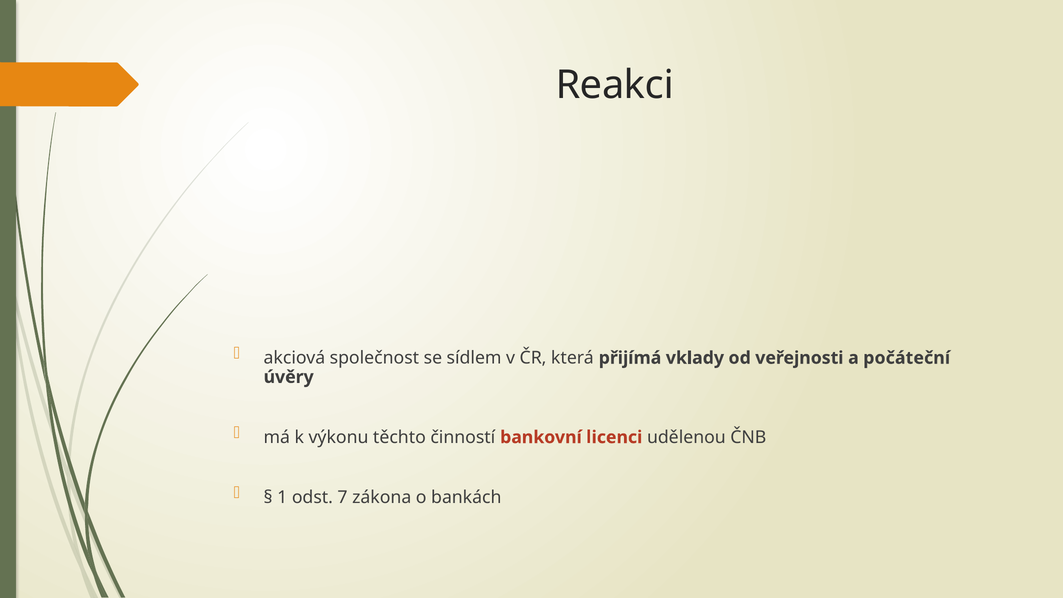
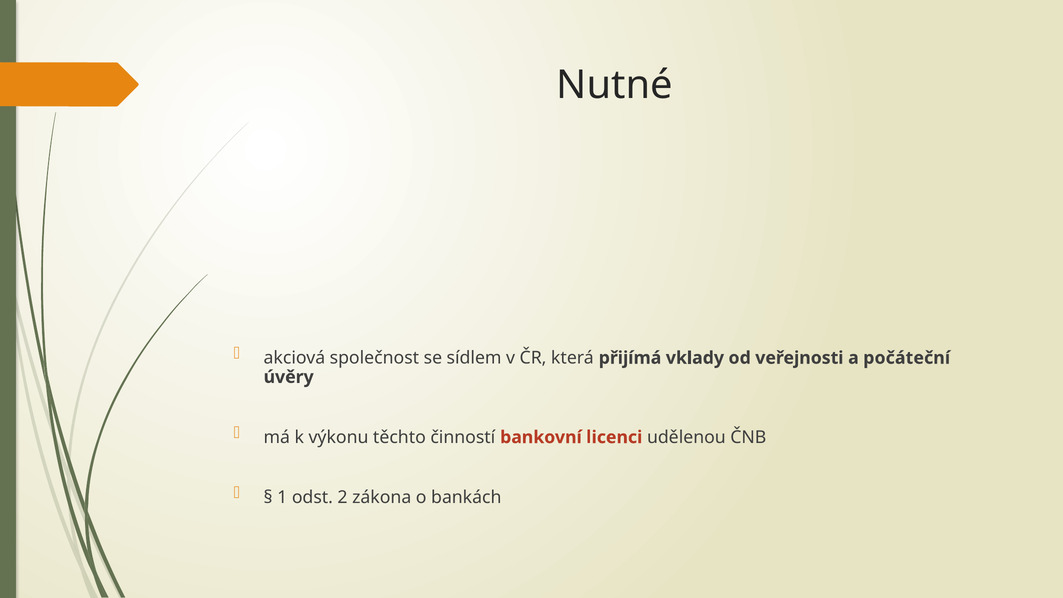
Reakci: Reakci -> Nutné (615, 85)
7: 7 -> 2 (343, 498)
